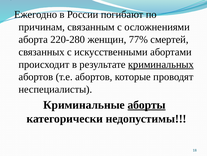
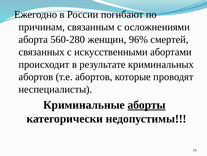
220-280: 220-280 -> 560-280 (68, 39)
77%: 77% -> 96% (138, 39)
криминальных underline: present -> none (161, 64)
